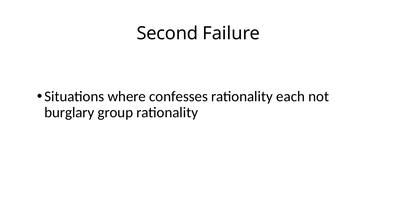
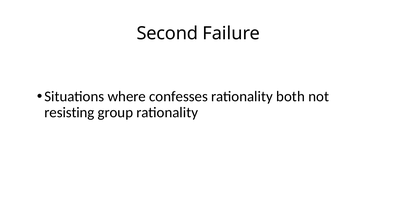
each: each -> both (291, 97)
burglary: burglary -> resisting (69, 113)
